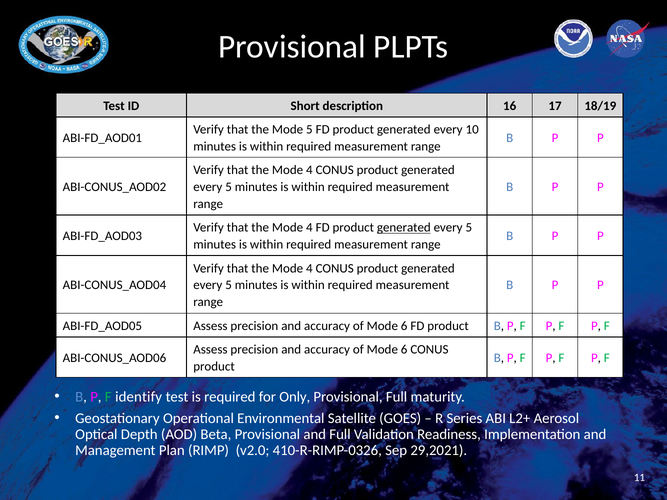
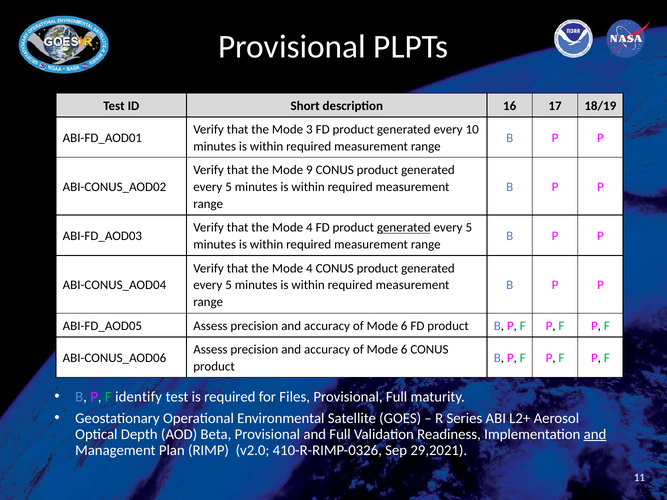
Mode 5: 5 -> 3 (309, 129)
4: 4 -> 9 (309, 170)
Only: Only -> Files (295, 397)
and underline: none -> present (595, 434)
